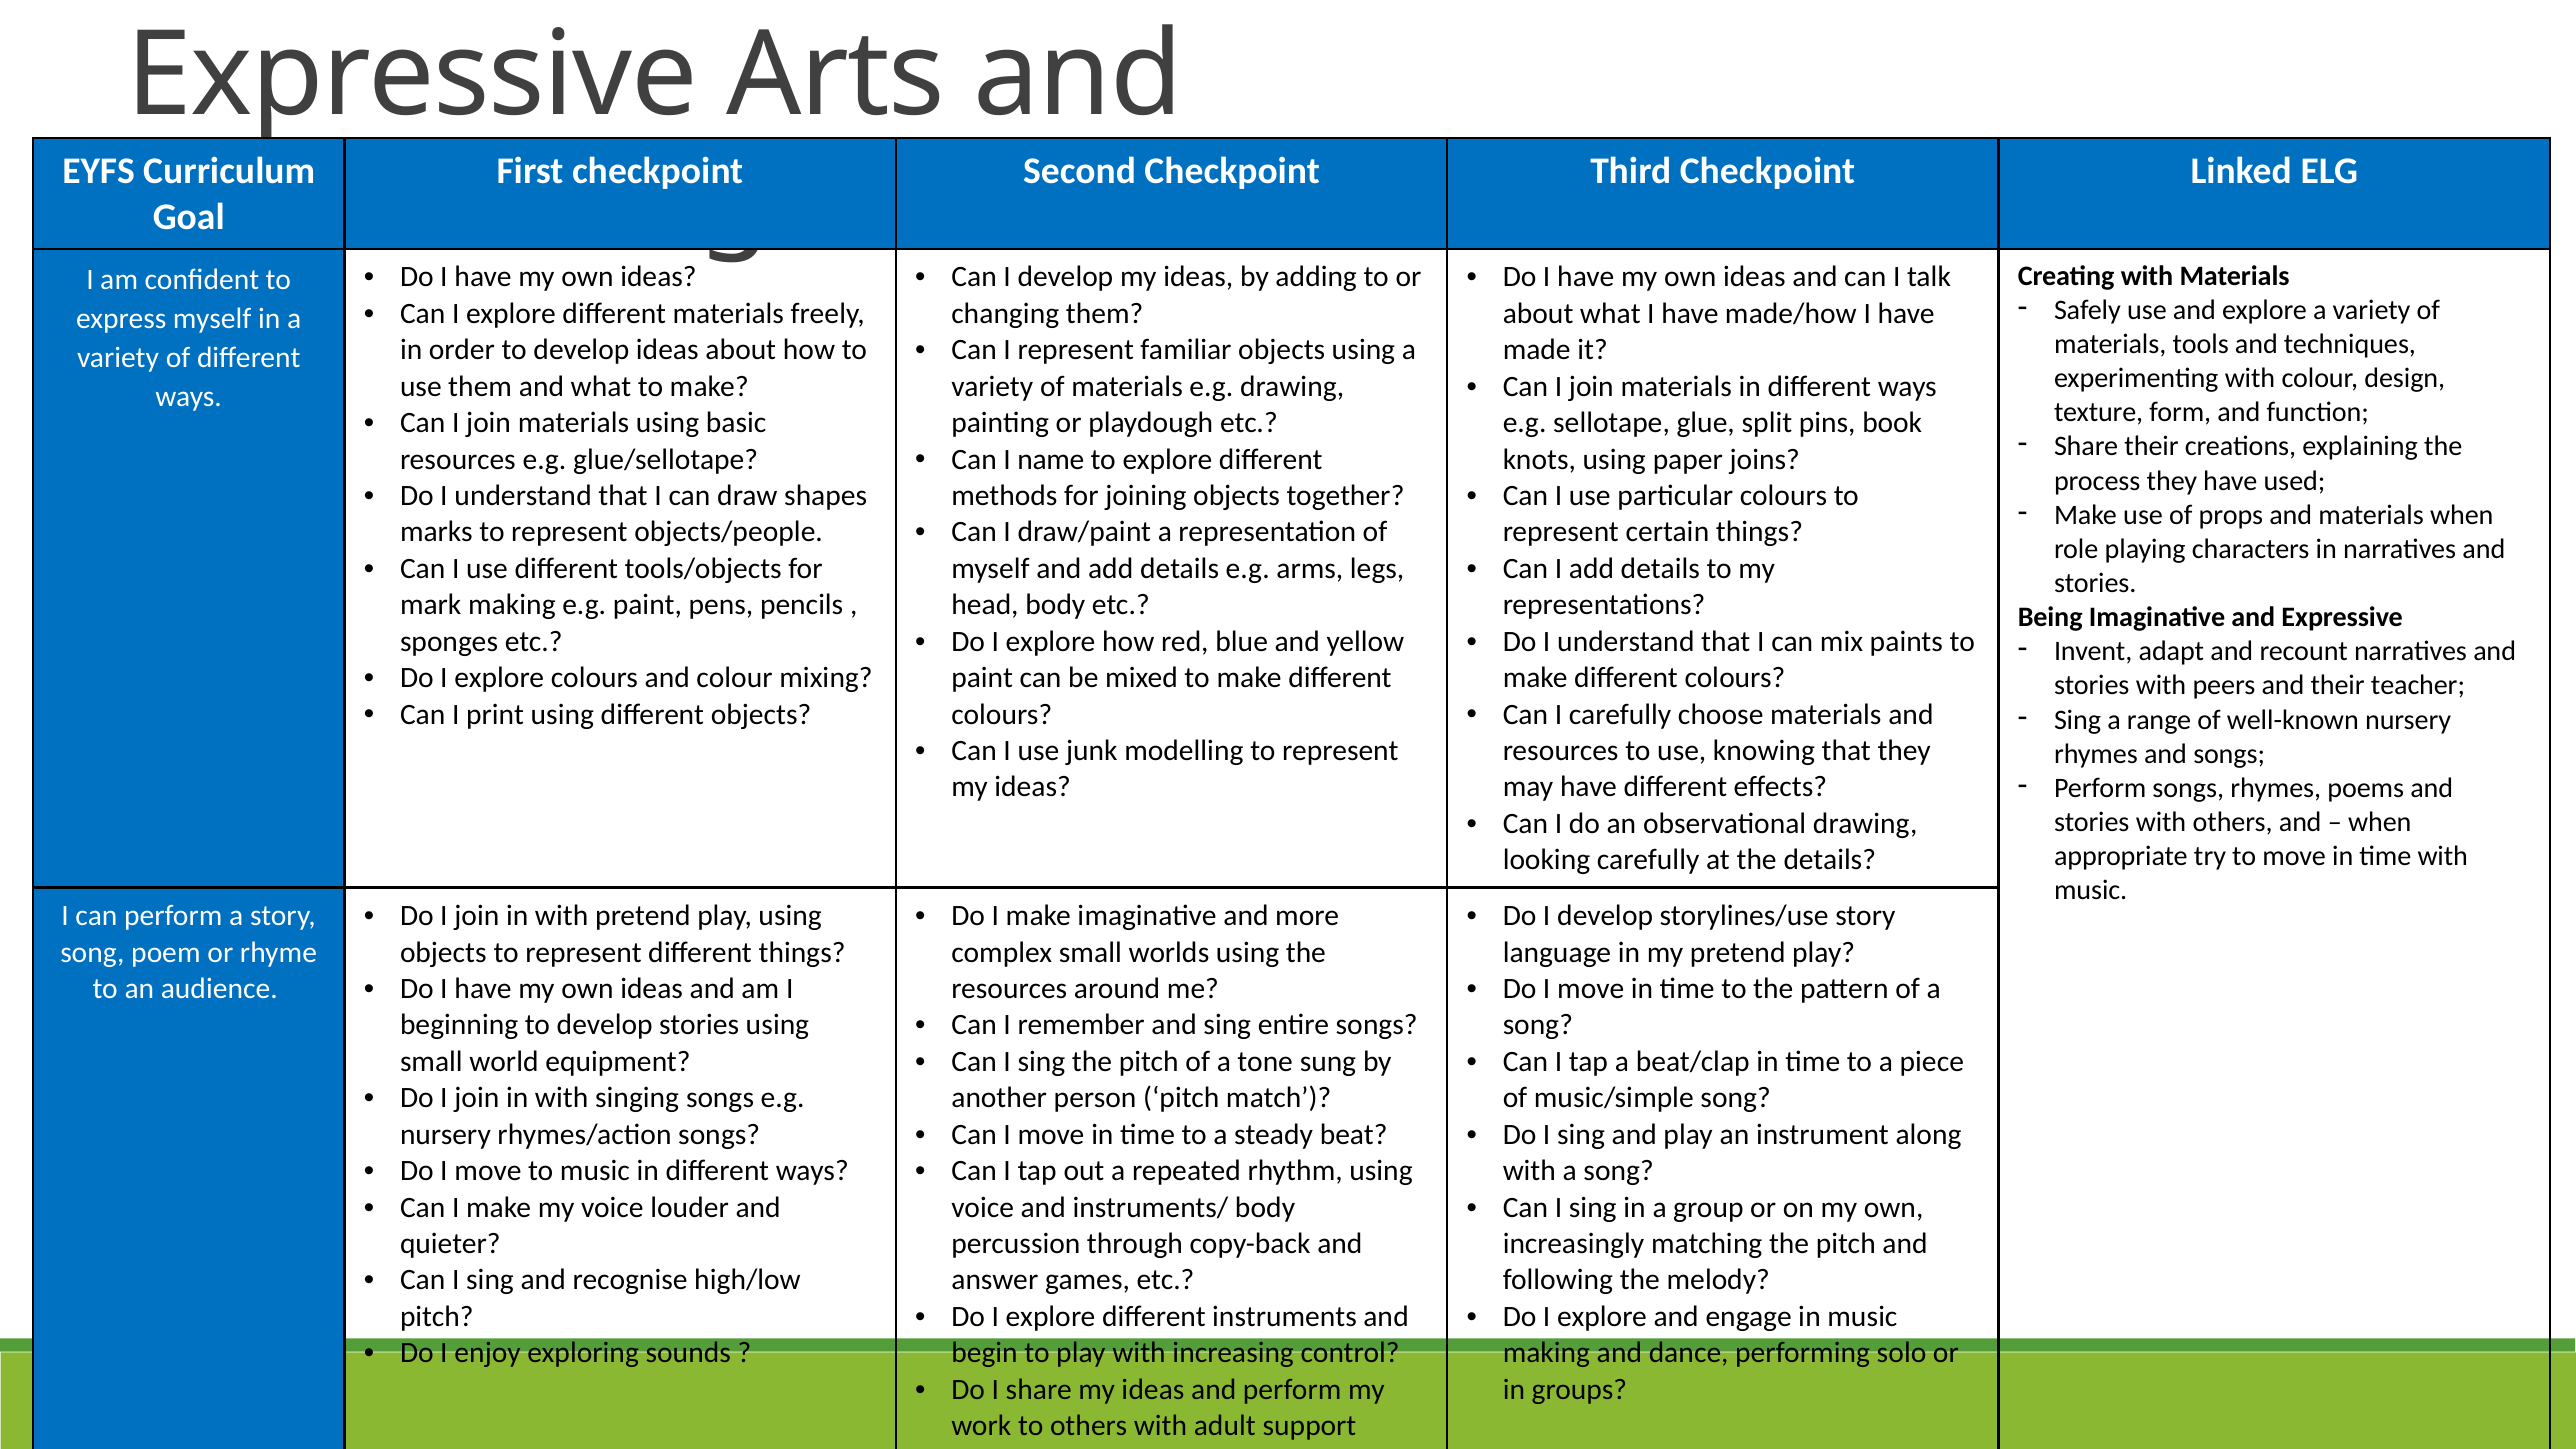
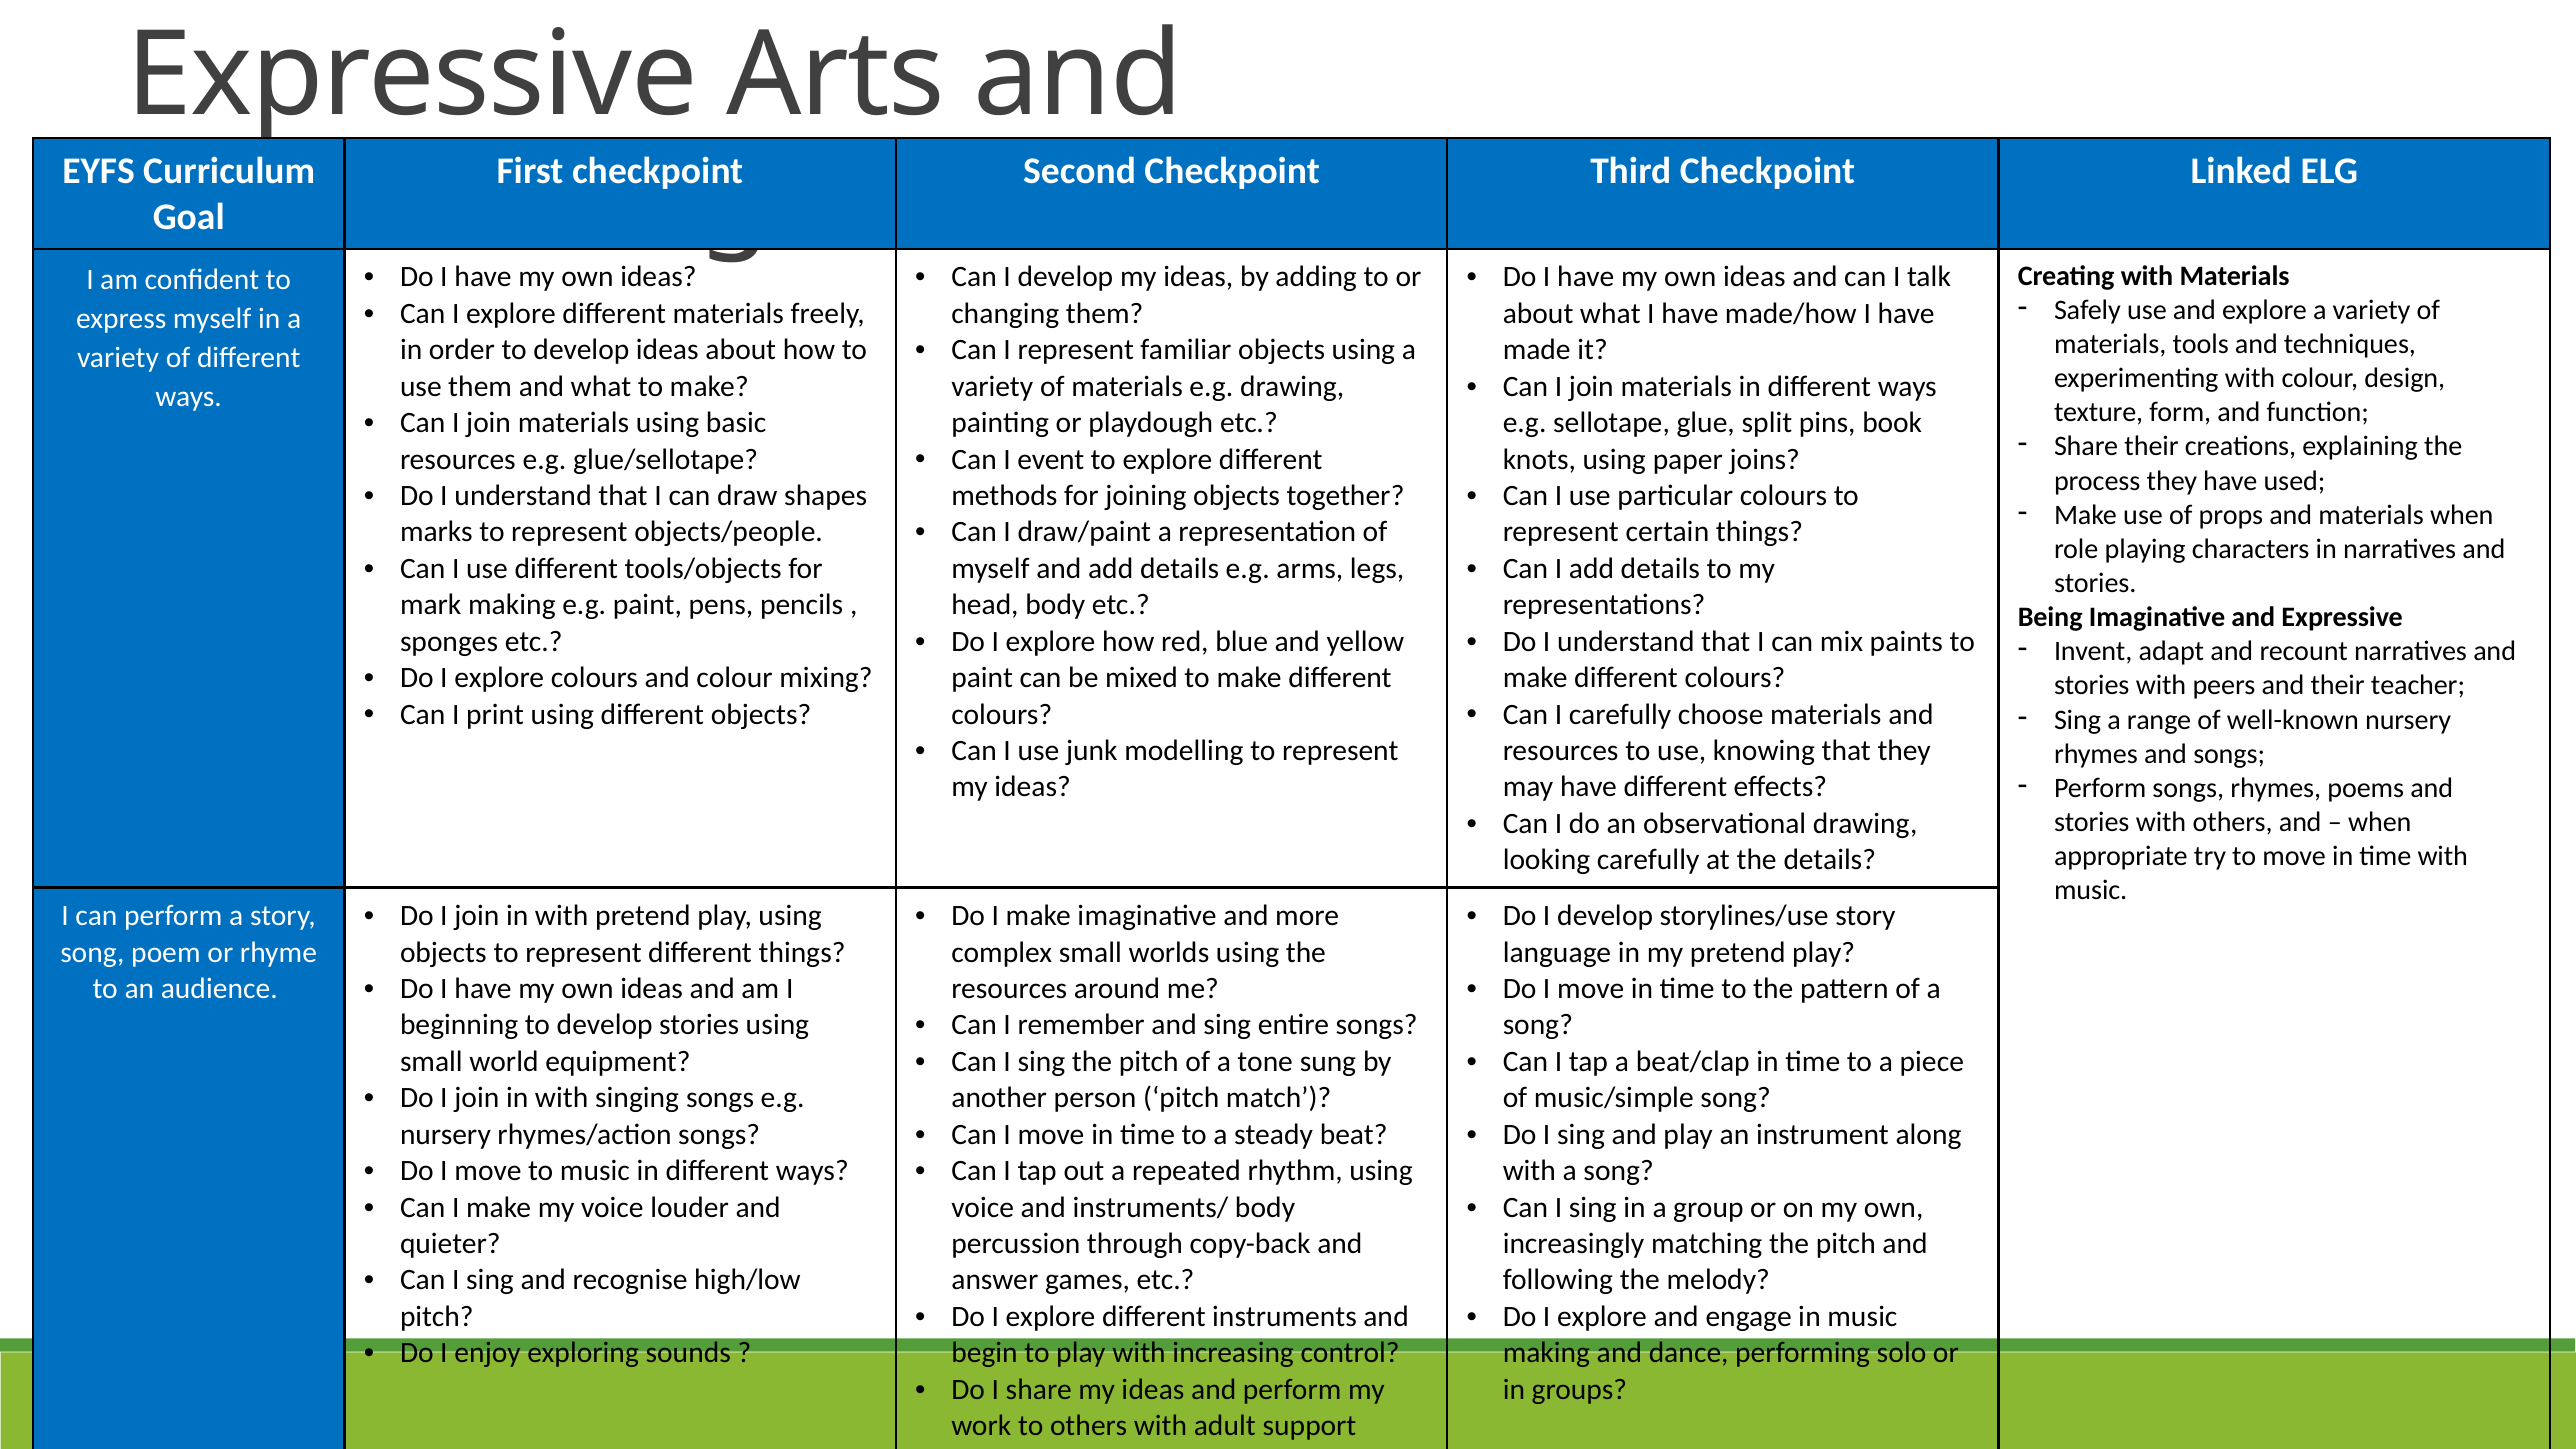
name: name -> event (1051, 459)
